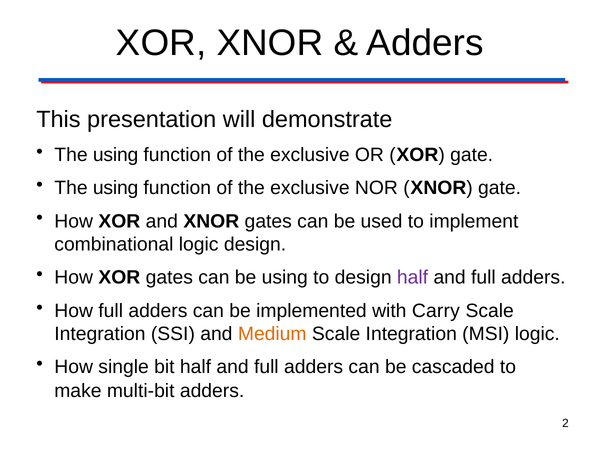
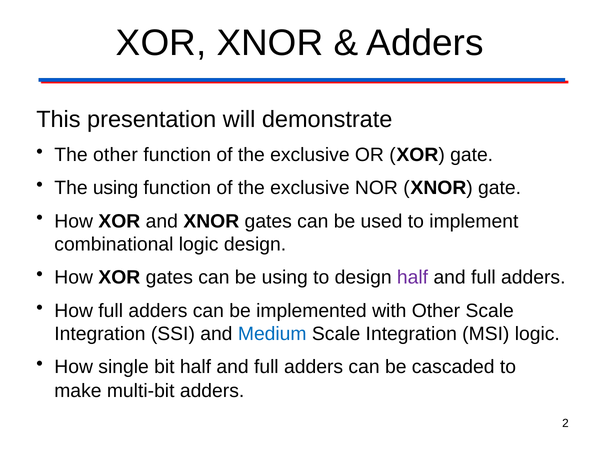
using: using -> other (115, 155)
with Carry: Carry -> Other (436, 311)
Medium colour: orange -> blue (272, 334)
